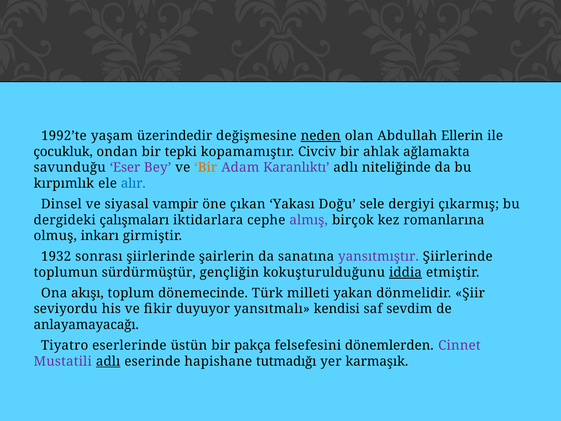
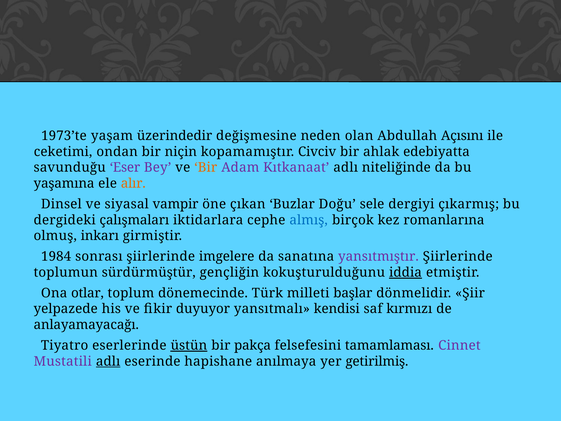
1992’te: 1992’te -> 1973’te (64, 136)
neden underline: present -> none (321, 136)
Ellerin: Ellerin -> Açısını (462, 136)
çocukluk: çocukluk -> ceketimi (63, 152)
tepki: tepki -> niçin (181, 152)
ağlamakta: ağlamakta -> edebiyatta (436, 152)
Karanlıktı: Karanlıktı -> Kıtkanaat (296, 167)
kırpımlık: kırpımlık -> yaşamına (64, 183)
alır colour: blue -> orange (133, 183)
Yakası: Yakası -> Buzlar (292, 204)
almış colour: purple -> blue (309, 220)
1932: 1932 -> 1984 (56, 256)
şairlerin: şairlerin -> imgelere (227, 256)
akışı: akışı -> otlar (87, 293)
yakan: yakan -> başlar (353, 293)
seviyordu: seviyordu -> yelpazede (66, 309)
sevdim: sevdim -> kırmızı (409, 309)
üstün underline: none -> present (189, 345)
dönemlerden: dönemlerden -> tamamlaması (389, 345)
tutmadığı: tutmadığı -> anılmaya (286, 361)
karmaşık: karmaşık -> getirilmiş (377, 361)
